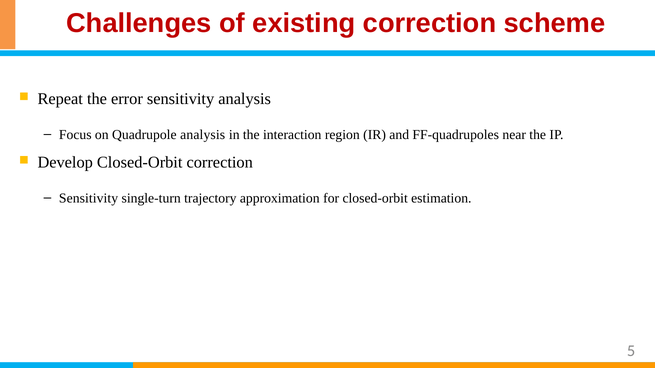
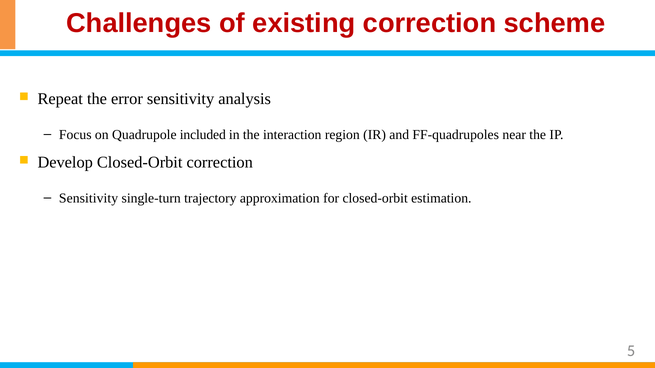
Quadrupole analysis: analysis -> included (203, 135)
